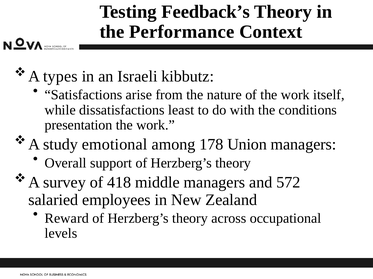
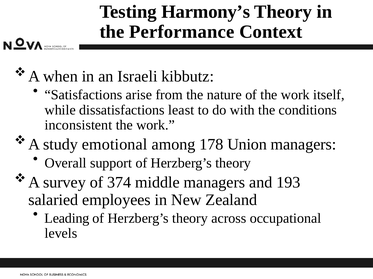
Feedback’s: Feedback’s -> Harmony’s (206, 12)
types: types -> when (60, 76)
presentation: presentation -> inconsistent (78, 125)
418: 418 -> 374 (119, 183)
572: 572 -> 193 (288, 183)
Reward: Reward -> Leading (67, 219)
